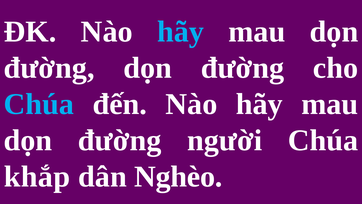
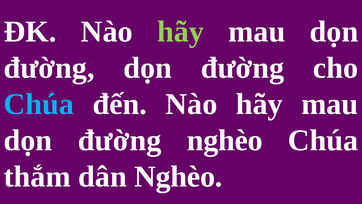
hãy colour: light blue -> light green (181, 32)
đường người: người -> nghèo (225, 140)
khắp: khắp -> thắm (37, 176)
